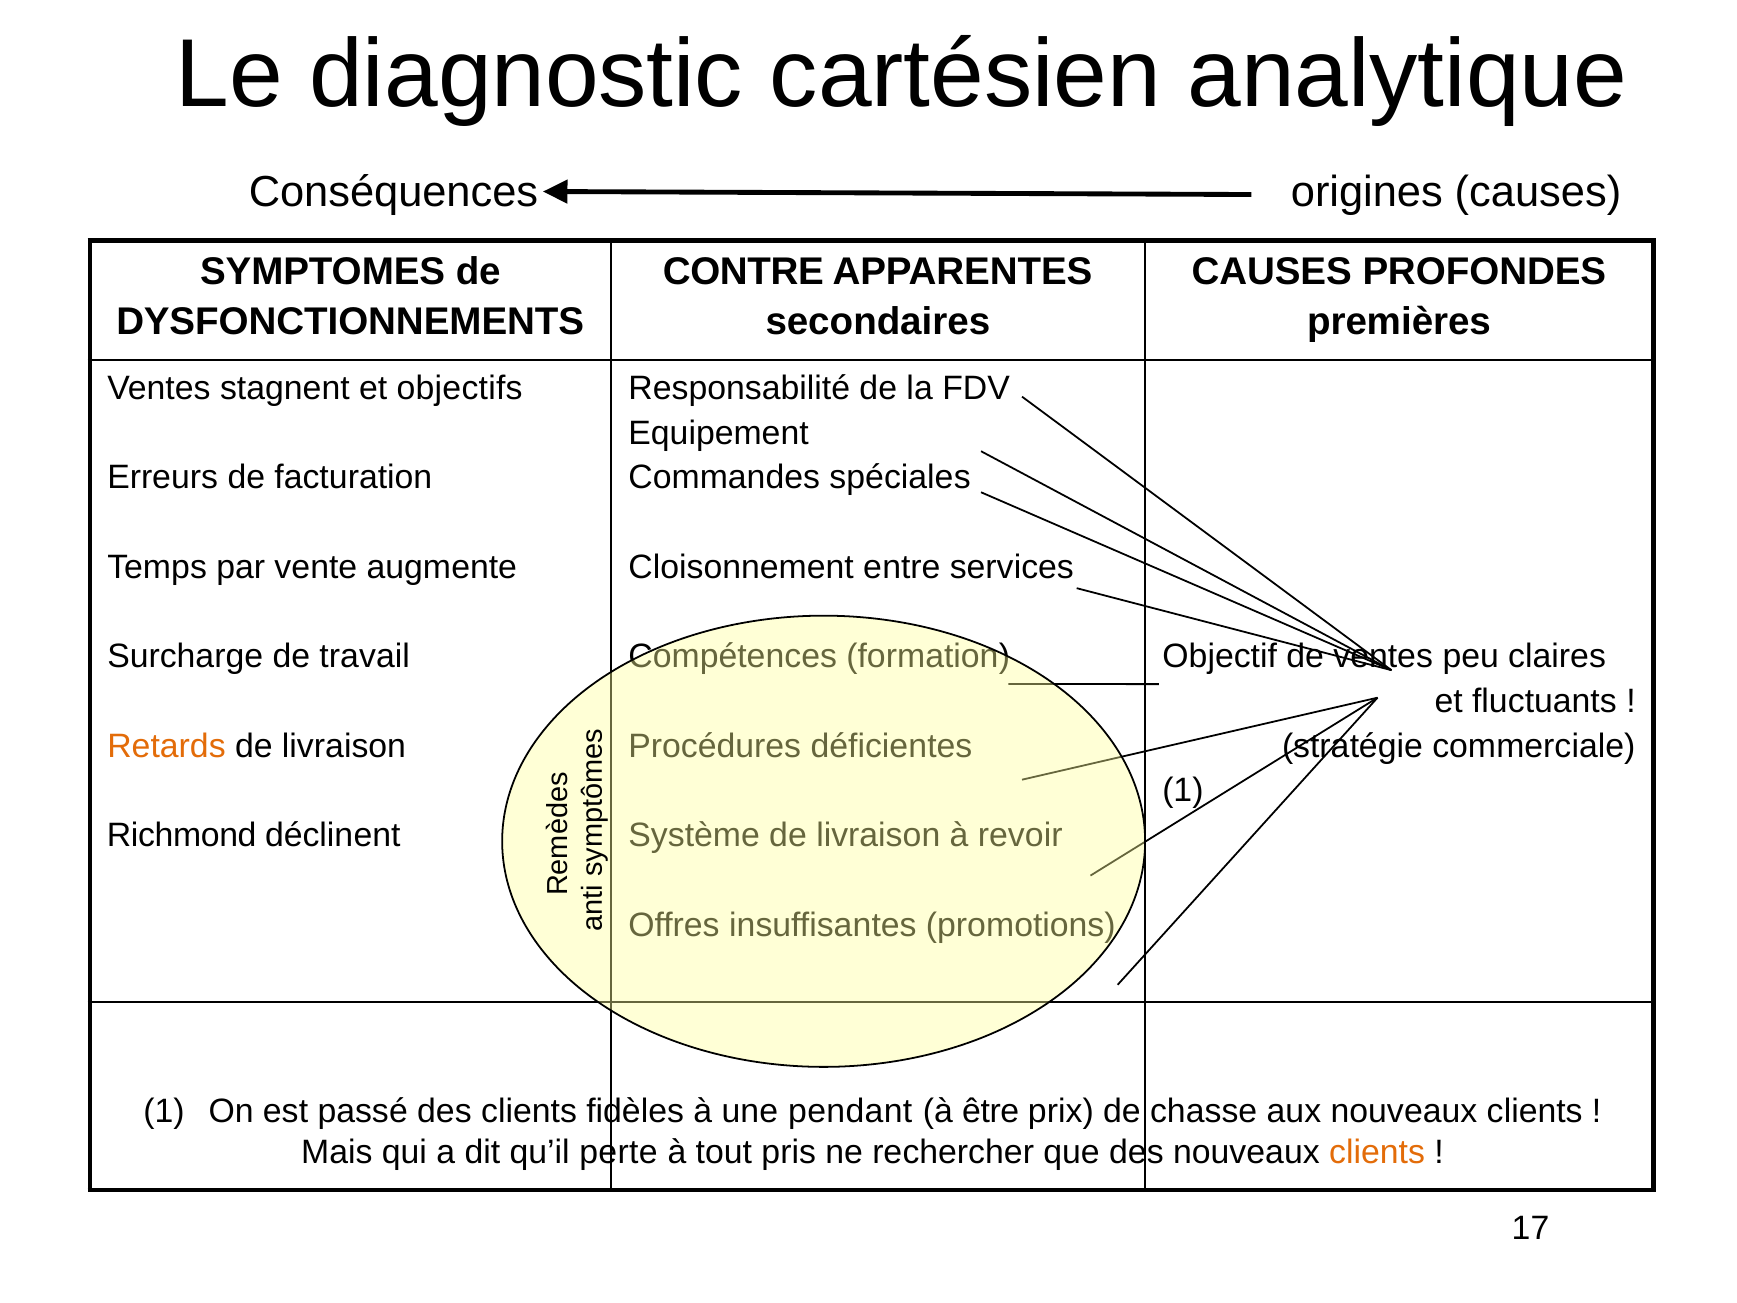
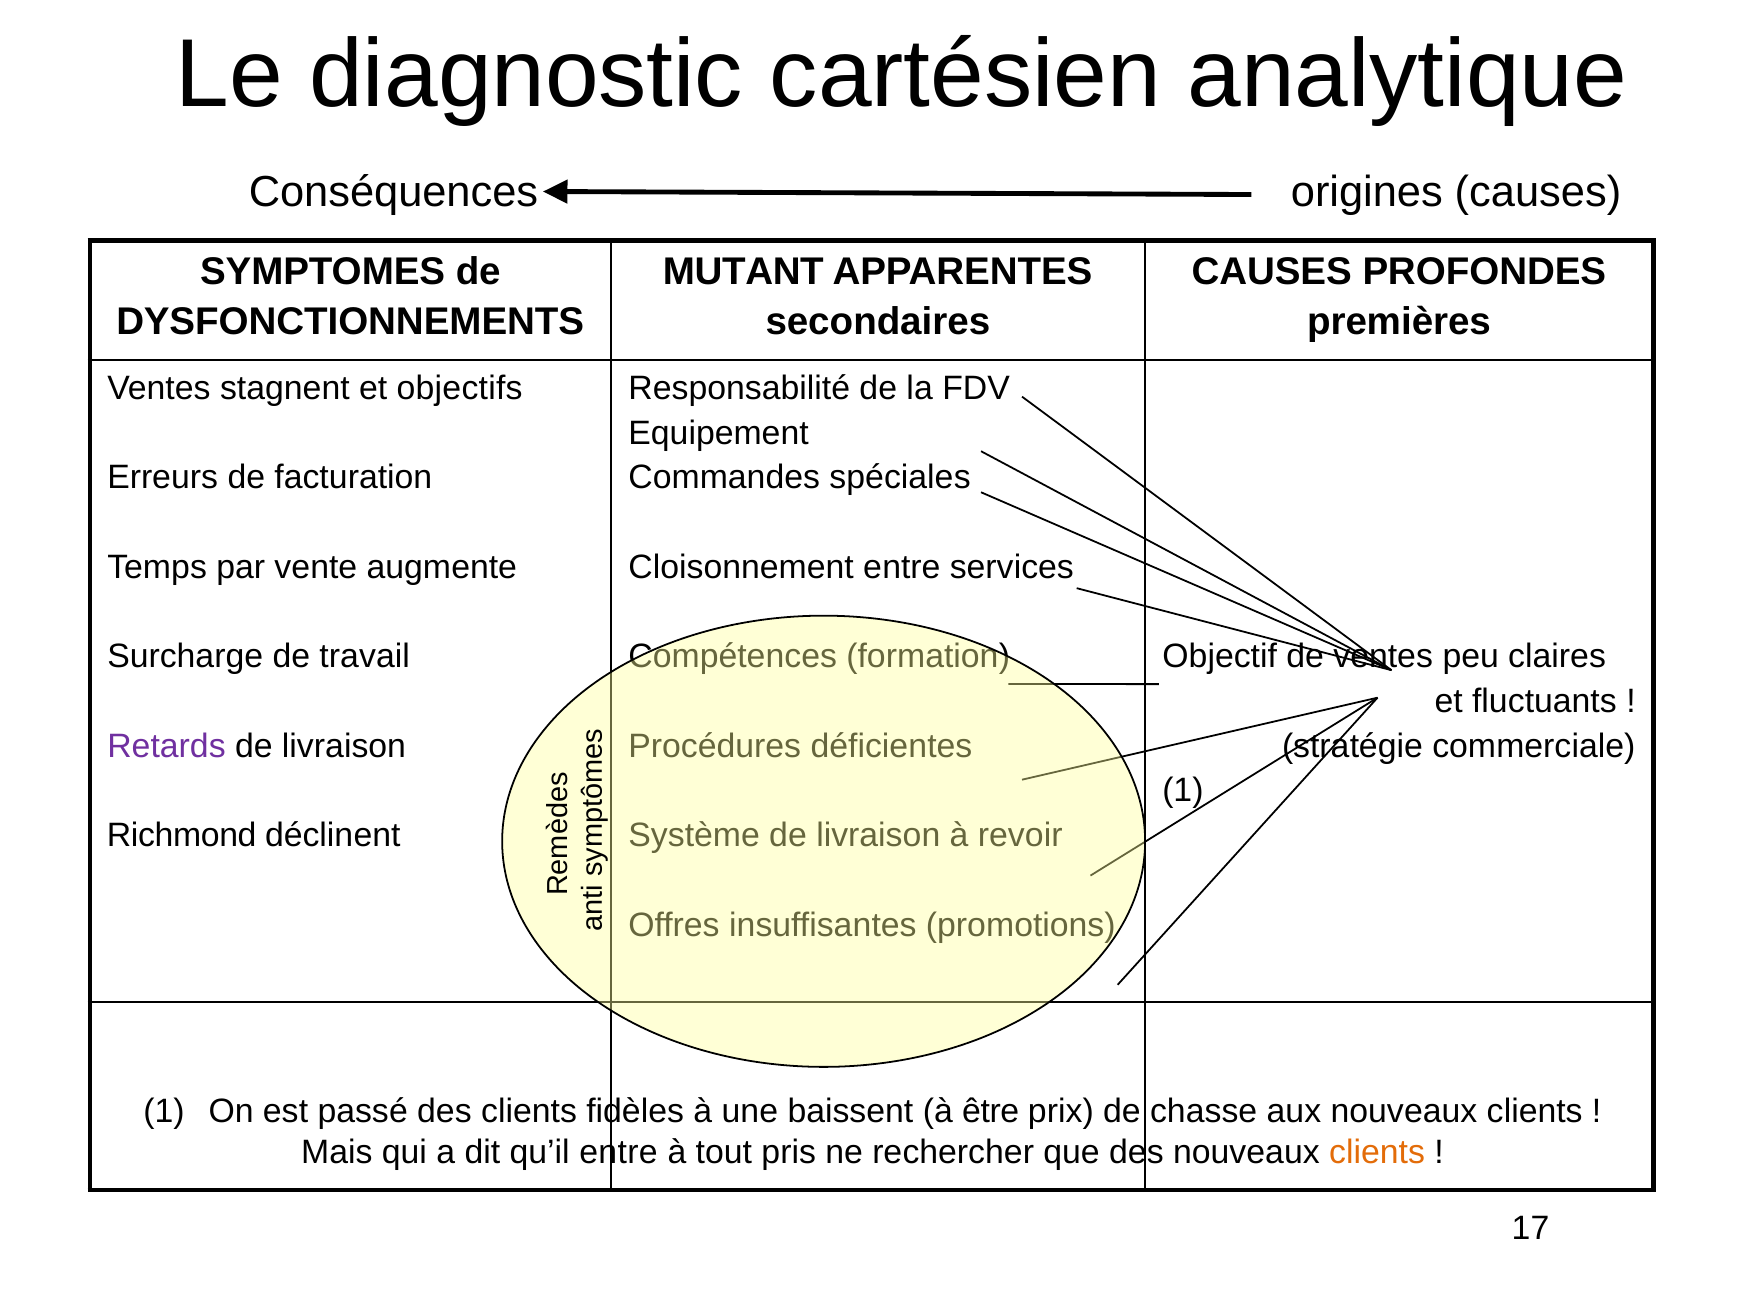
CONTRE: CONTRE -> MUTANT (743, 271)
Retards colour: orange -> purple (166, 746)
pendant: pendant -> baissent (850, 1112)
qu’il perte: perte -> entre (618, 1152)
